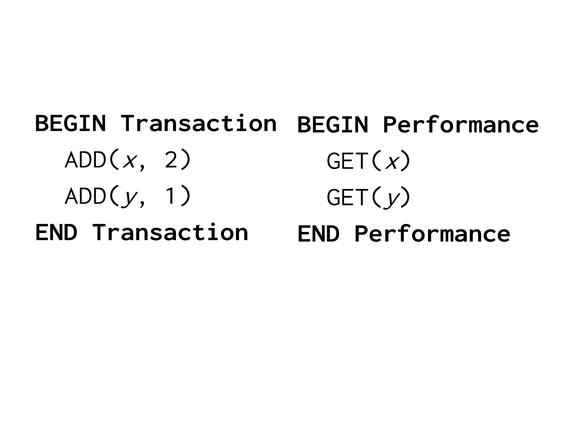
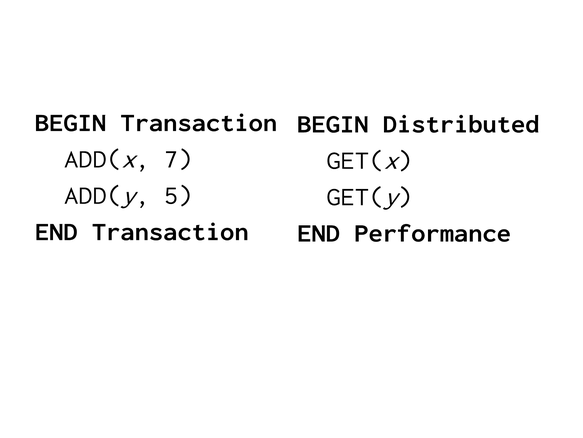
BEGIN Performance: Performance -> Distributed (461, 124)
2: 2 -> 7 (178, 159)
1: 1 -> 5 (178, 195)
